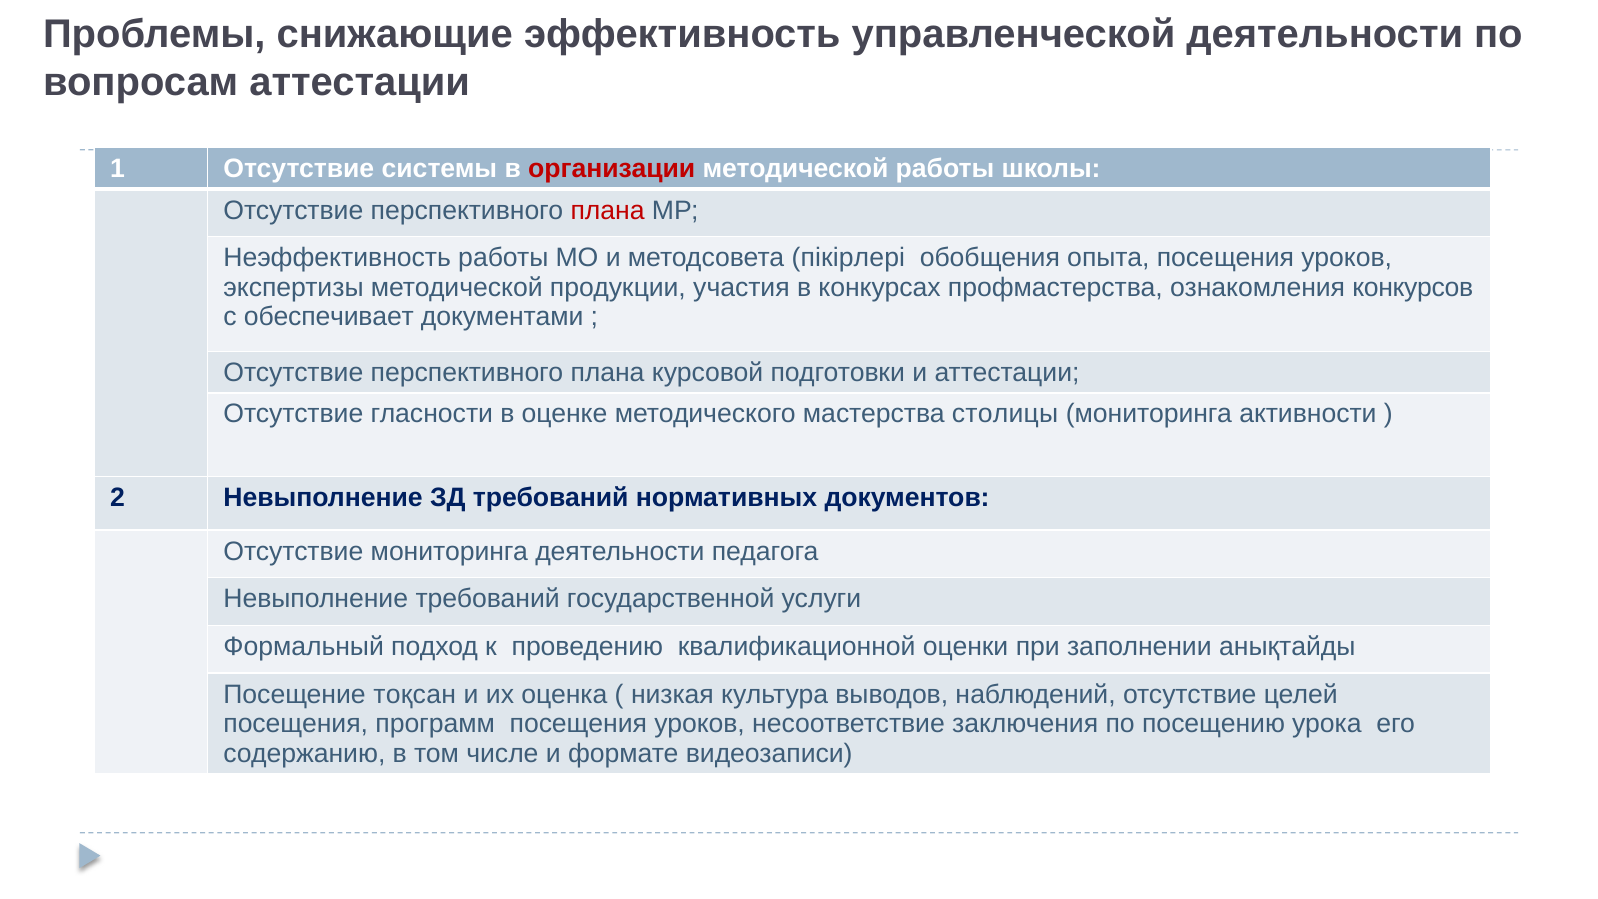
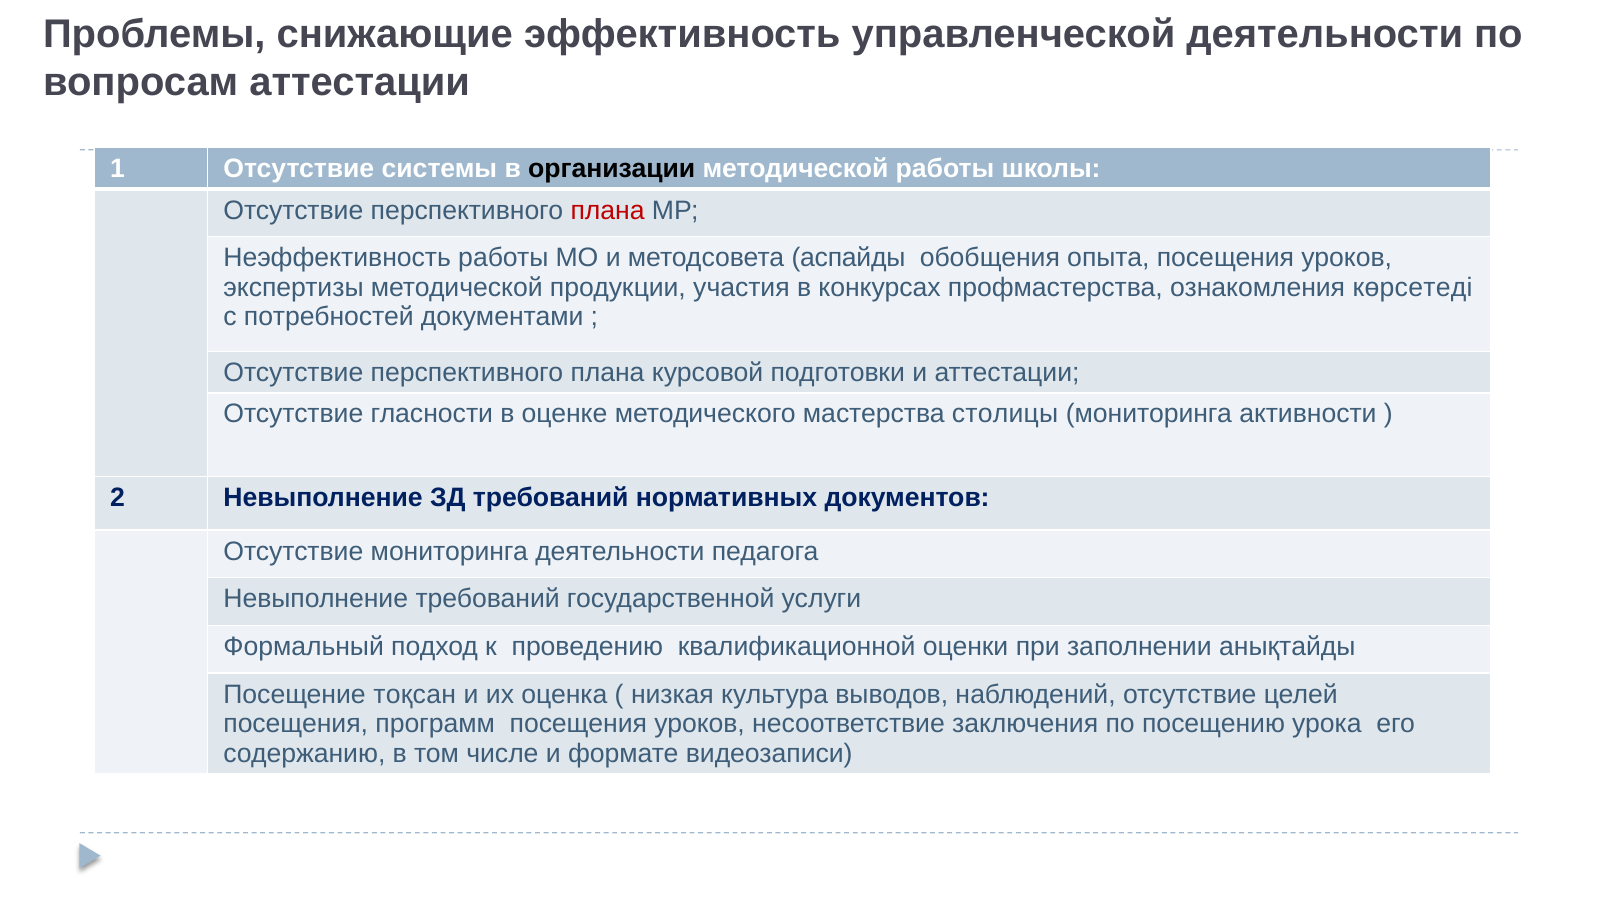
организации colour: red -> black (612, 169)
пікірлері: пікірлері -> аспайды (848, 258)
конкурсов: конкурсов -> көрсетеді (1413, 287)
обеспечивает: обеспечивает -> потребностей (329, 317)
